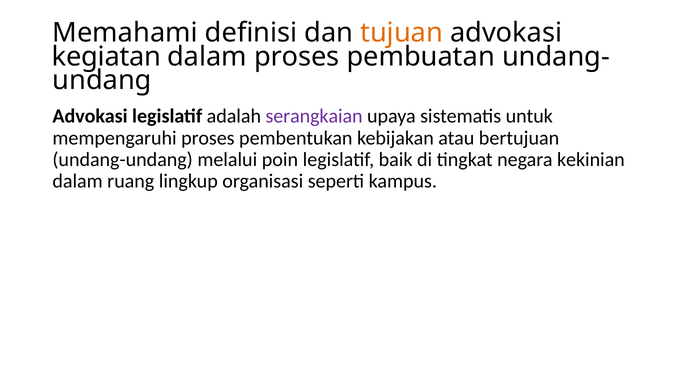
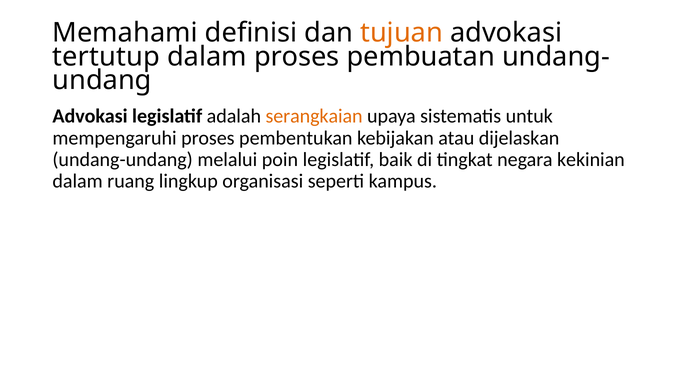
kegiatan: kegiatan -> tertutup (106, 57)
serangkaian colour: purple -> orange (314, 116)
bertujuan: bertujuan -> dijelaskan (519, 138)
